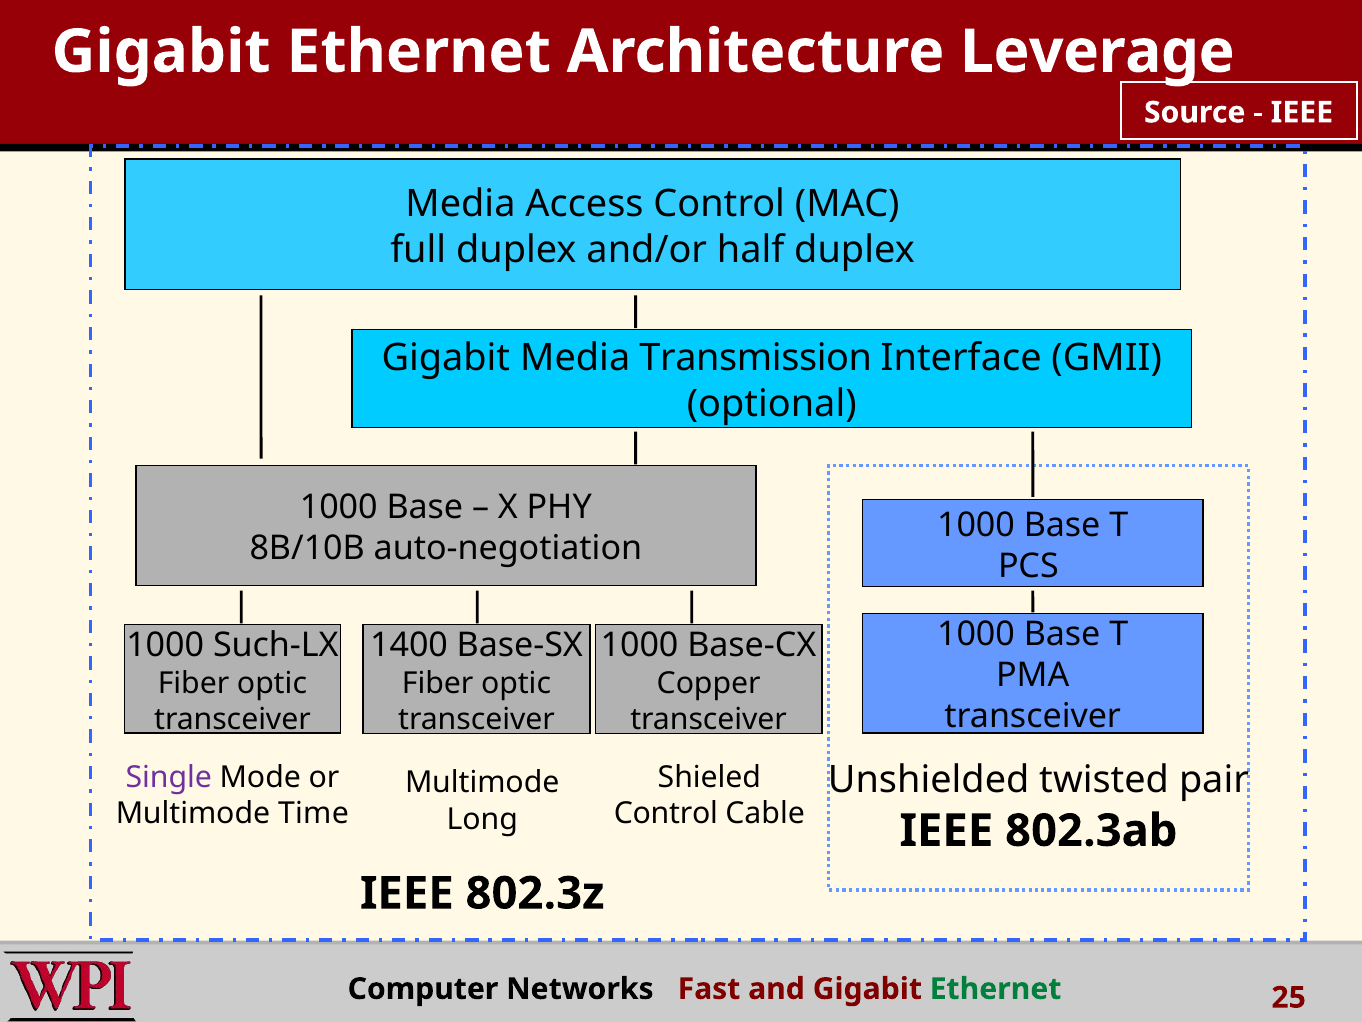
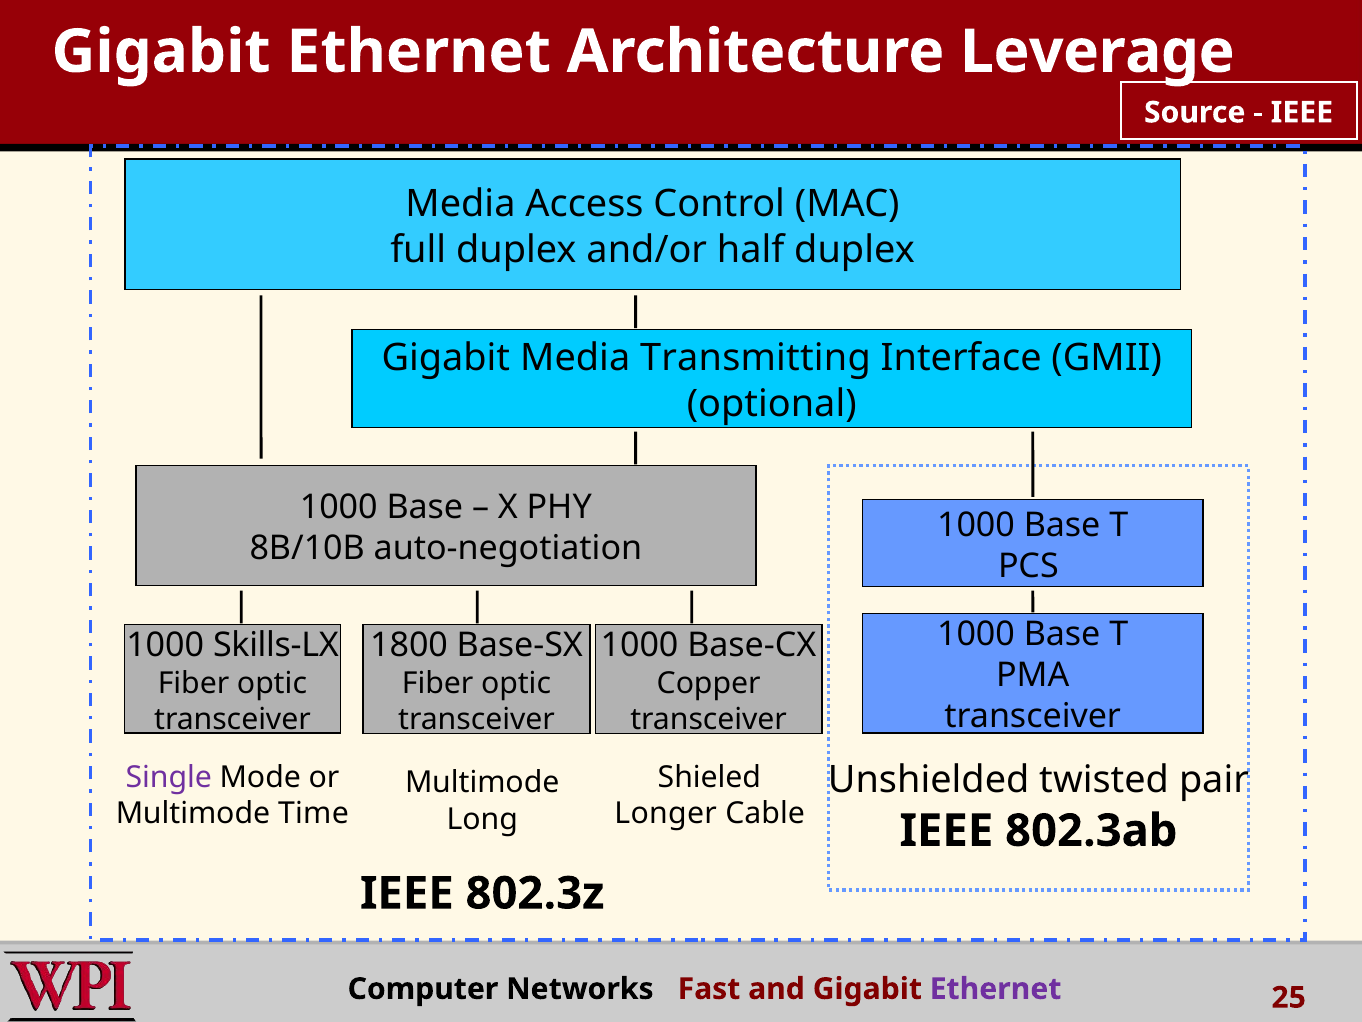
Transmission: Transmission -> Transmitting (755, 358)
Such-LX: Such-LX -> Skills-LX (276, 645)
1400: 1400 -> 1800 (409, 645)
Control: Control -> Longer (666, 813)
Ethernet colour: green -> purple (996, 989)
